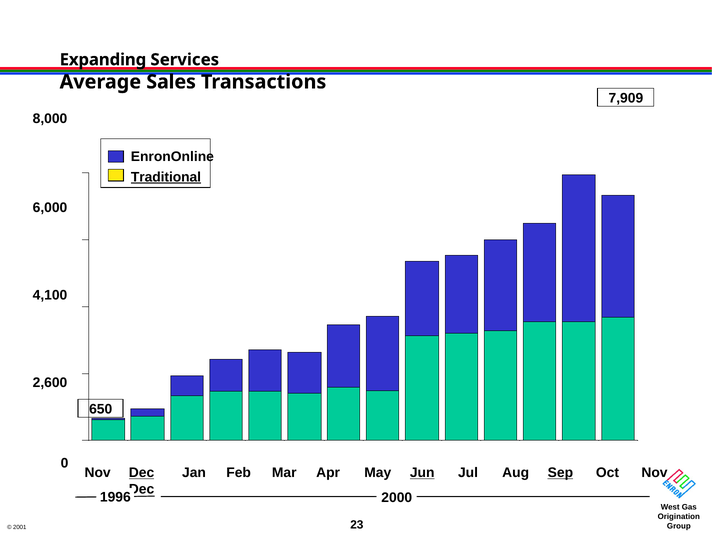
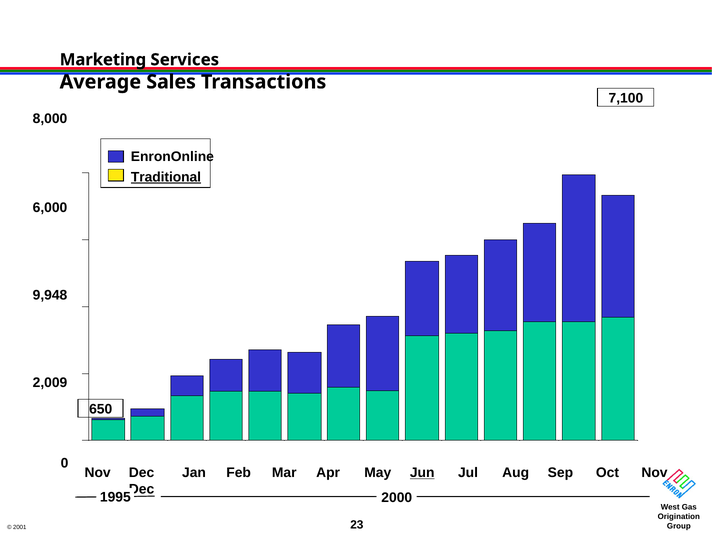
Expanding: Expanding -> Marketing (103, 60)
7,909: 7,909 -> 7,100 (626, 98)
4,100: 4,100 -> 9,948 (50, 295)
2,600: 2,600 -> 2,009 (50, 383)
Dec underline: present -> none (142, 473)
Sep underline: present -> none (560, 473)
1996: 1996 -> 1995 (115, 497)
